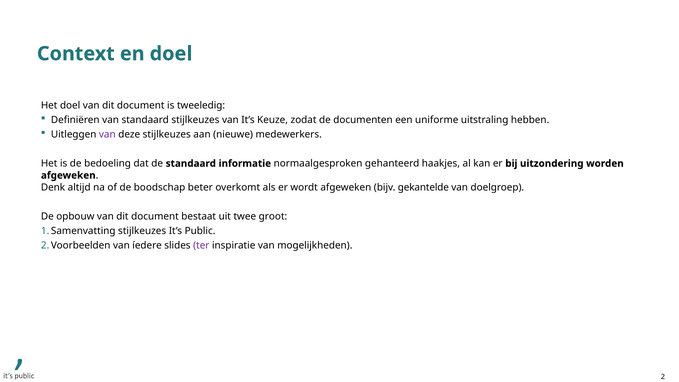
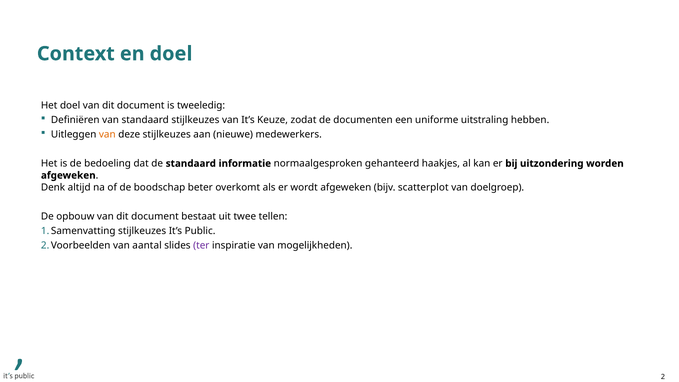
van colour: purple -> orange (107, 134)
gekantelde: gekantelde -> scatterplot (423, 187)
groot: groot -> tellen (273, 216)
íedere: íedere -> aantal (147, 245)
